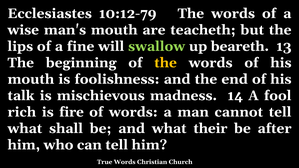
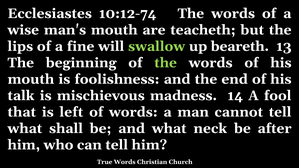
10:12-79: 10:12-79 -> 10:12-74 (128, 14)
the colour: yellow -> light green (166, 63)
rich: rich -> that (22, 112)
fire: fire -> left (71, 112)
their: their -> neck (210, 129)
